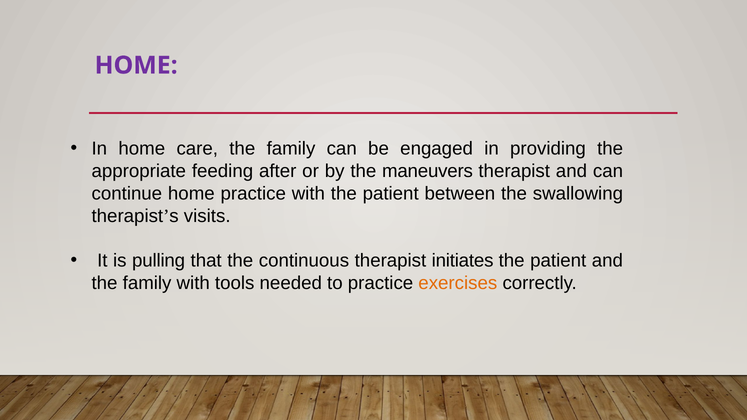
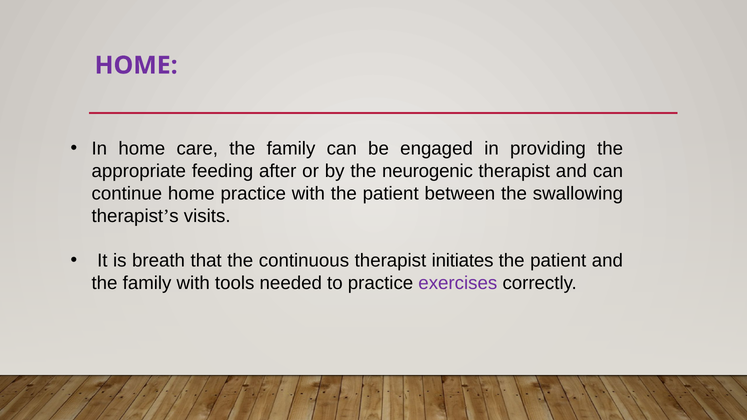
maneuvers: maneuvers -> neurogenic (427, 171)
pulling: pulling -> breath (159, 261)
exercises colour: orange -> purple (458, 283)
